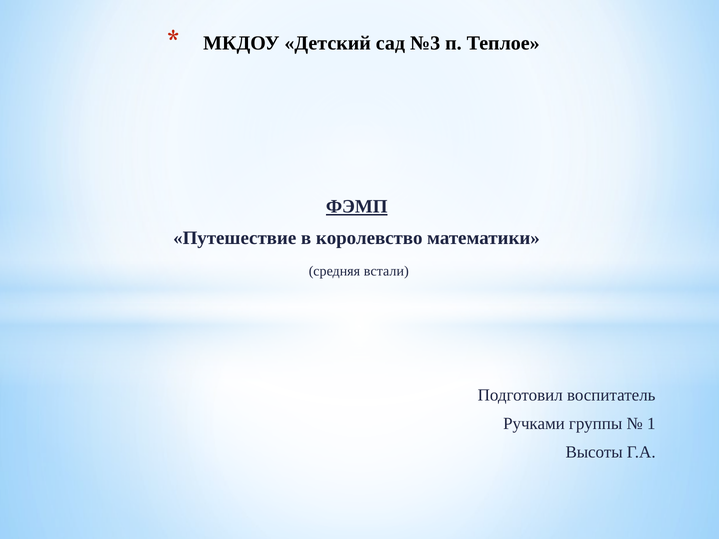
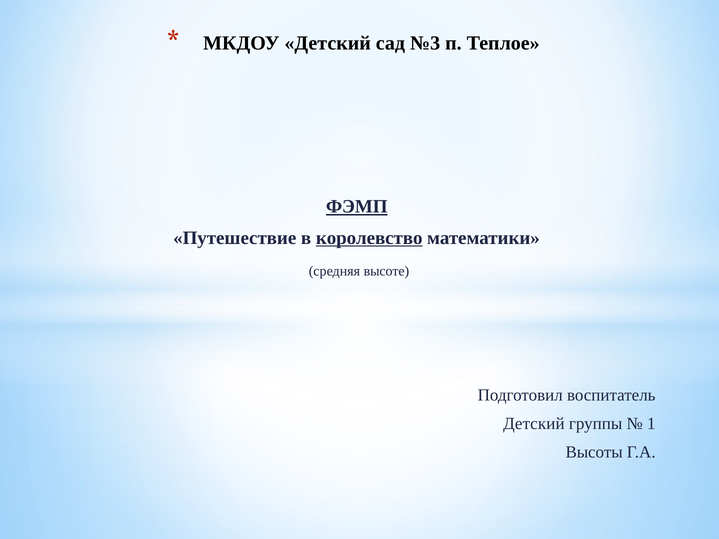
королевство underline: none -> present (369, 238)
встали: встали -> высоте (386, 271)
Ручками: Ручками -> Детский (534, 424)
